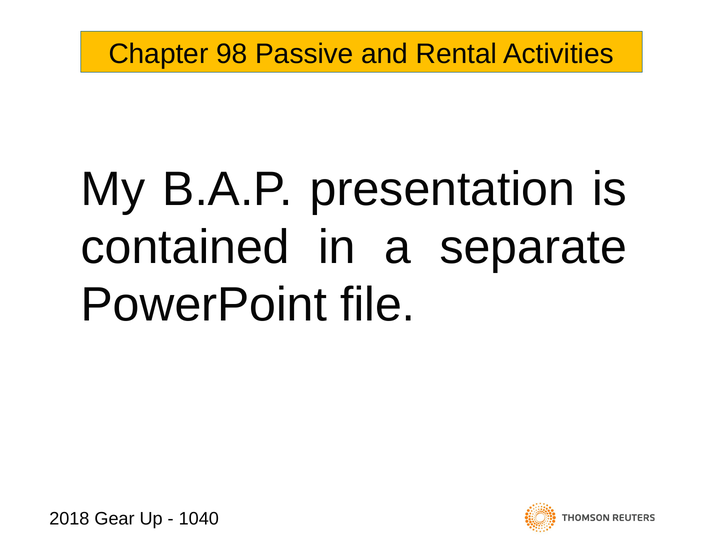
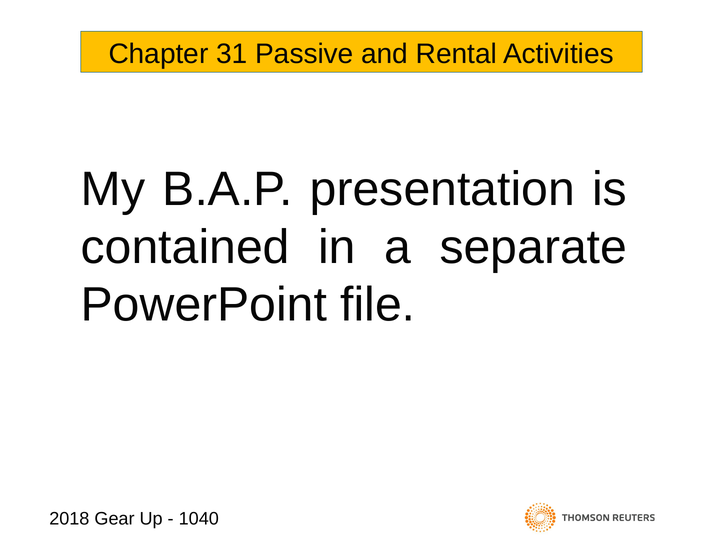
98: 98 -> 31 (232, 54)
